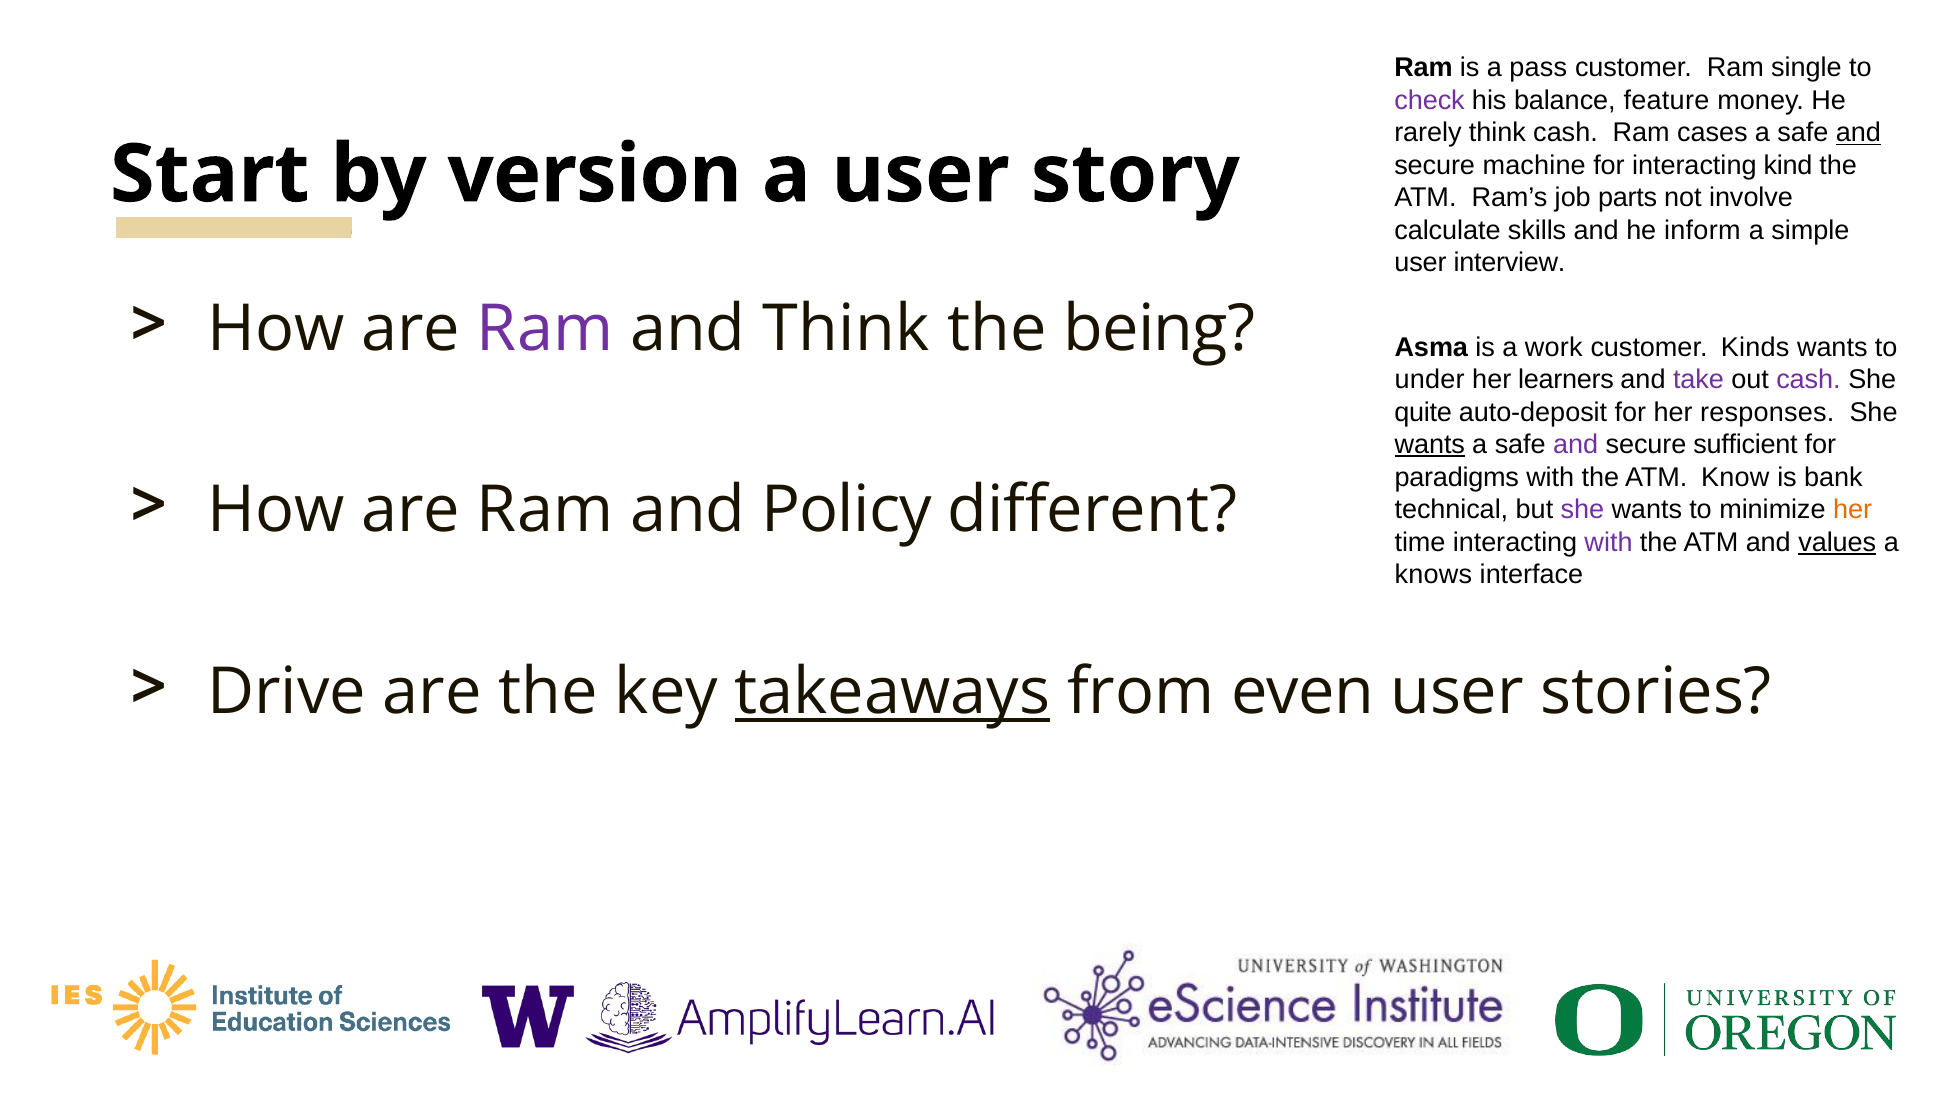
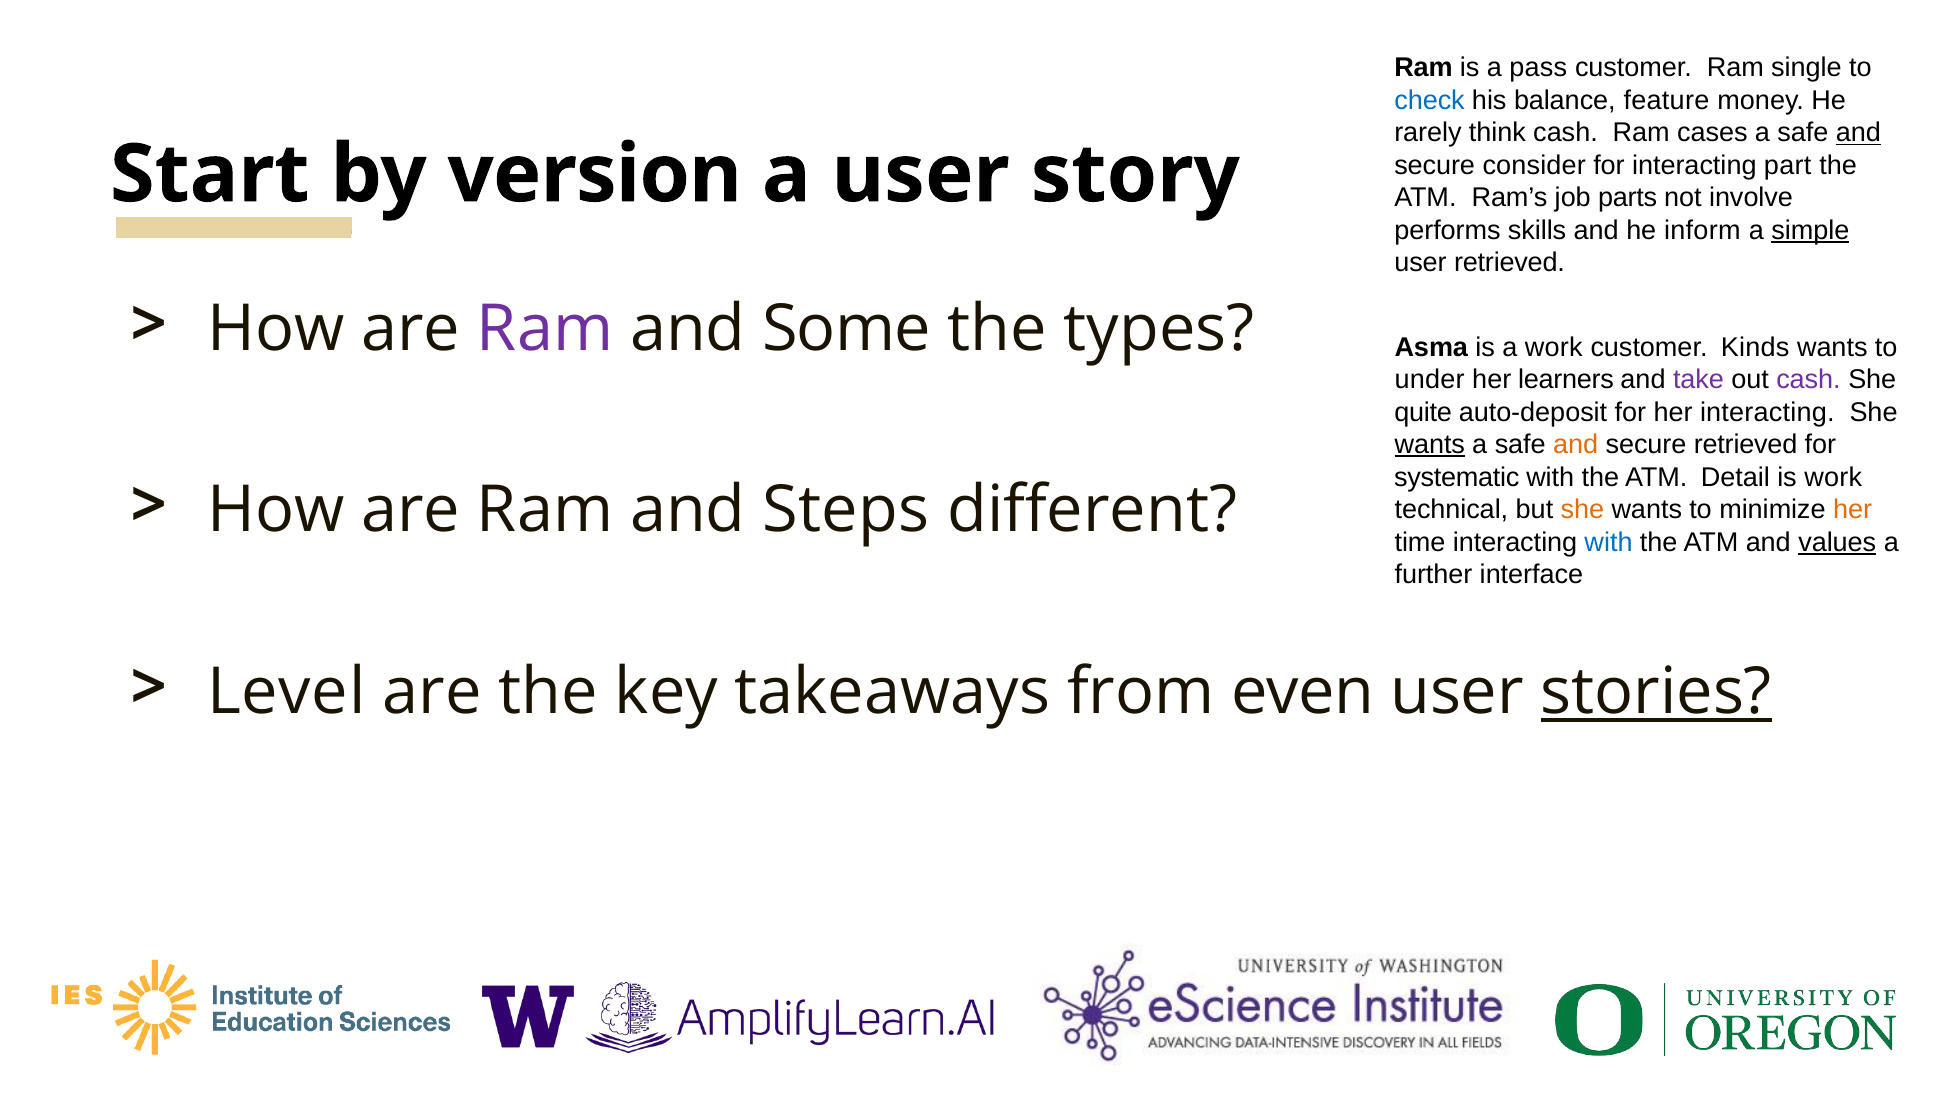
check colour: purple -> blue (1430, 100)
machine: machine -> consider (1534, 165)
kind: kind -> part (1788, 165)
calculate: calculate -> performs (1447, 230)
simple underline: none -> present (1810, 230)
user interview: interview -> retrieved (1509, 263)
and Think: Think -> Some (847, 329)
being: being -> types (1159, 329)
her responses: responses -> interacting (1767, 412)
and colour: purple -> orange (1576, 445)
secure sufficient: sufficient -> retrieved (1746, 445)
paradigms: paradigms -> systematic (1457, 477)
Know: Know -> Detail (1735, 477)
is bank: bank -> work (1833, 477)
Policy: Policy -> Steps (846, 510)
she colour: purple -> orange (1582, 510)
with colour: purple -> blue (1609, 542)
knows: knows -> further (1433, 575)
Drive: Drive -> Level (286, 692)
takeaways underline: present -> none (892, 692)
stories underline: none -> present (1656, 692)
